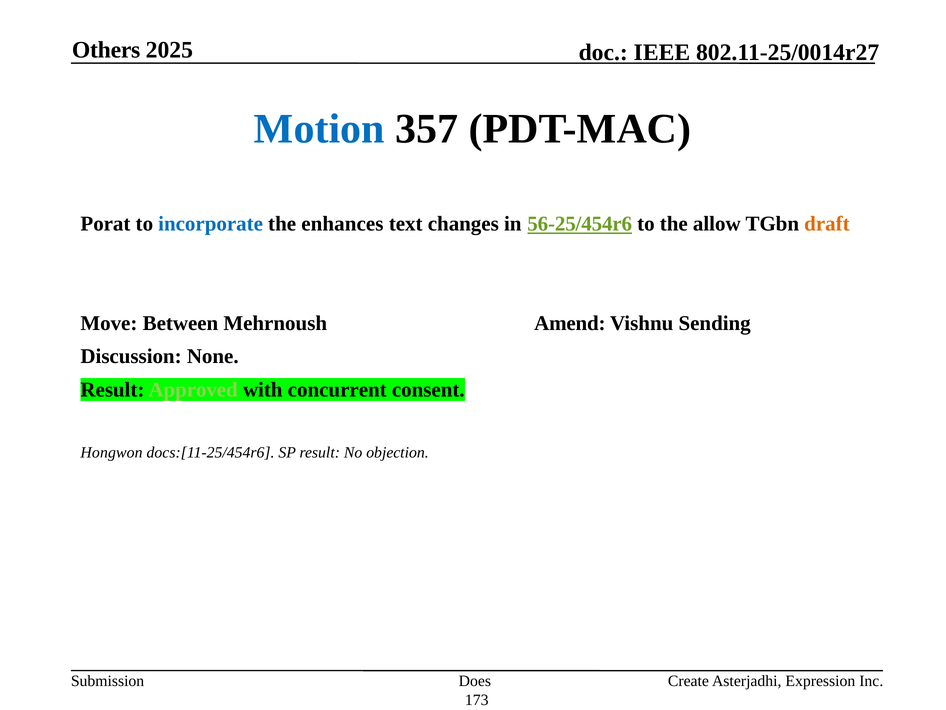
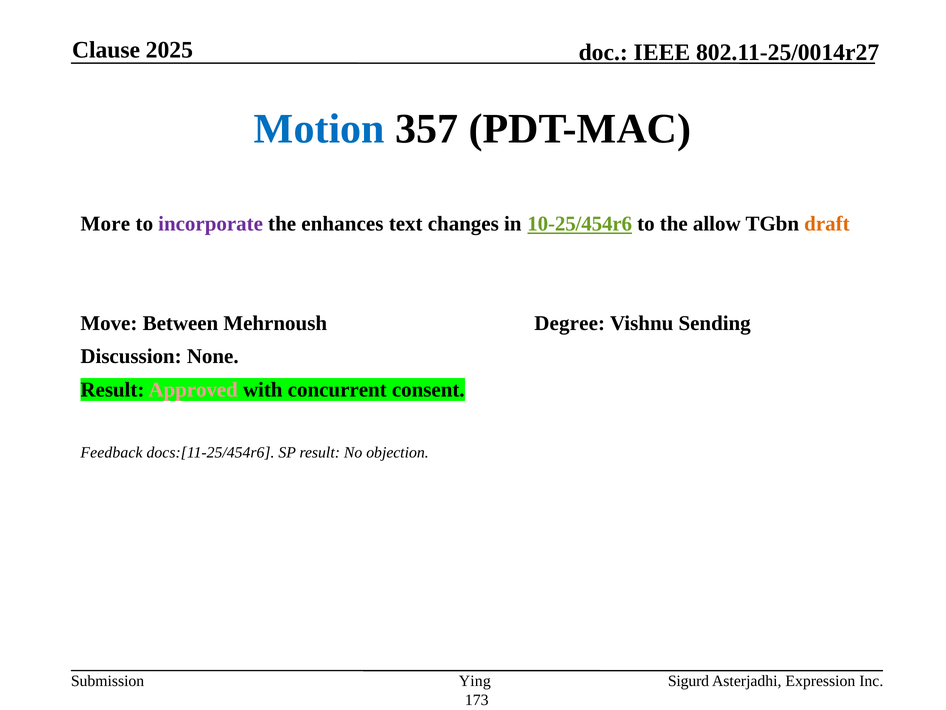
Others: Others -> Clause (106, 50)
Porat: Porat -> More (105, 224)
incorporate colour: blue -> purple (211, 224)
56-25/454r6: 56-25/454r6 -> 10-25/454r6 (580, 224)
Amend: Amend -> Degree (570, 323)
Approved colour: light green -> pink (193, 389)
Hongwon: Hongwon -> Feedback (112, 452)
Does: Does -> Ying (475, 680)
Create: Create -> Sigurd (688, 680)
